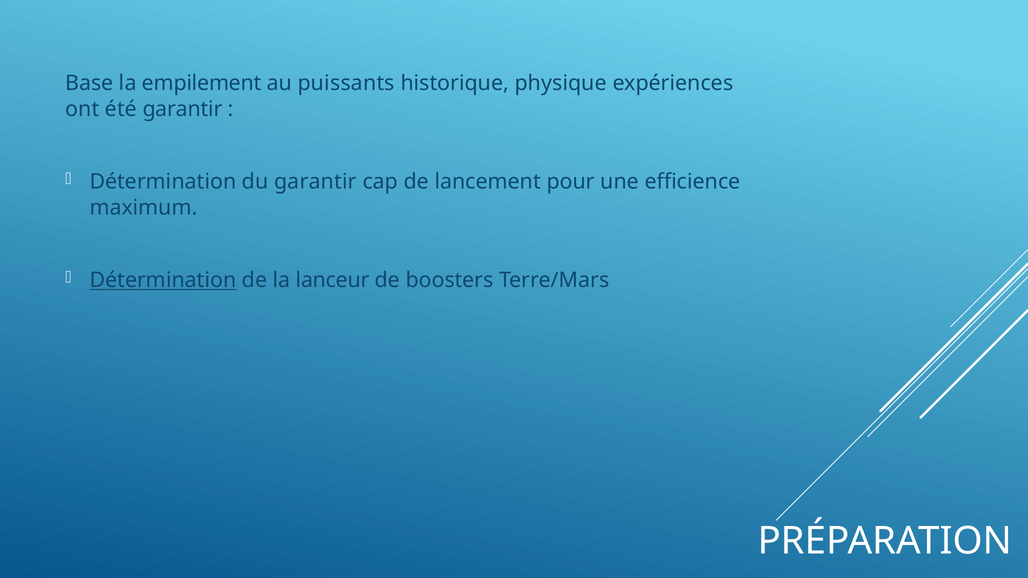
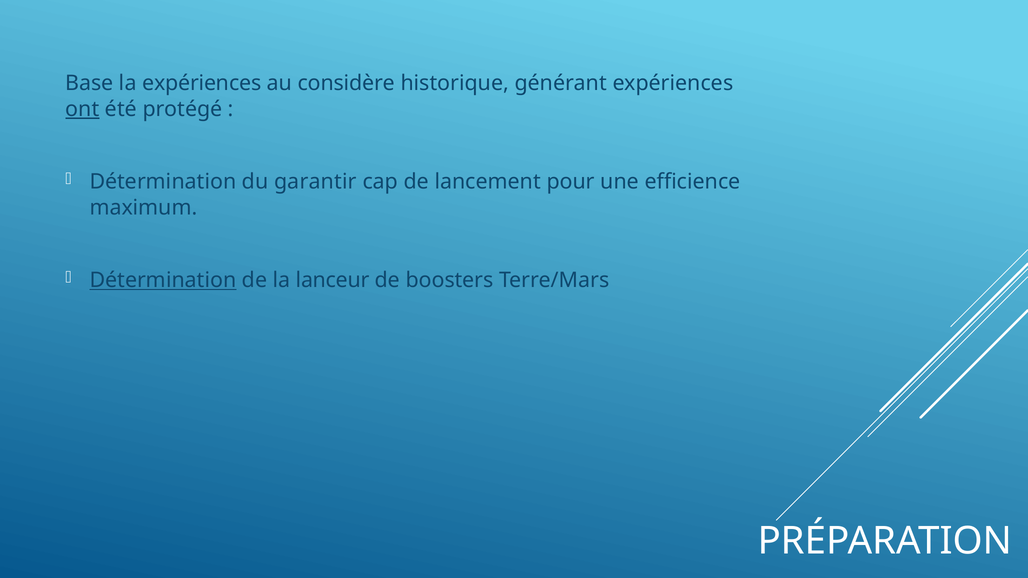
la empilement: empilement -> expériences (202, 83)
puissants: puissants -> considère (346, 83)
physique: physique -> générant (561, 83)
ont underline: none -> present (82, 109)
été garantir: garantir -> protégé (182, 109)
